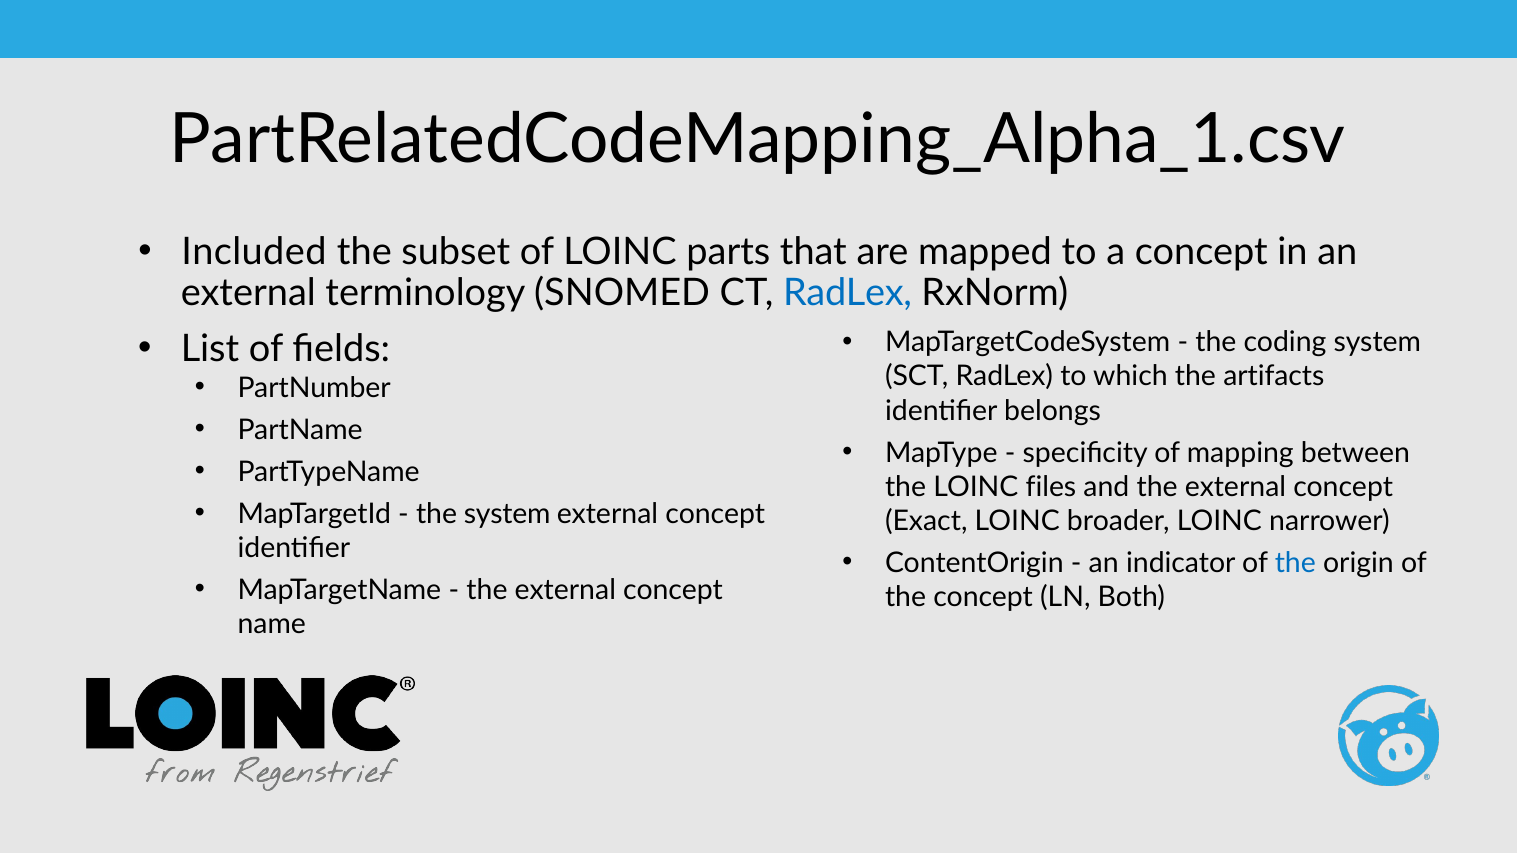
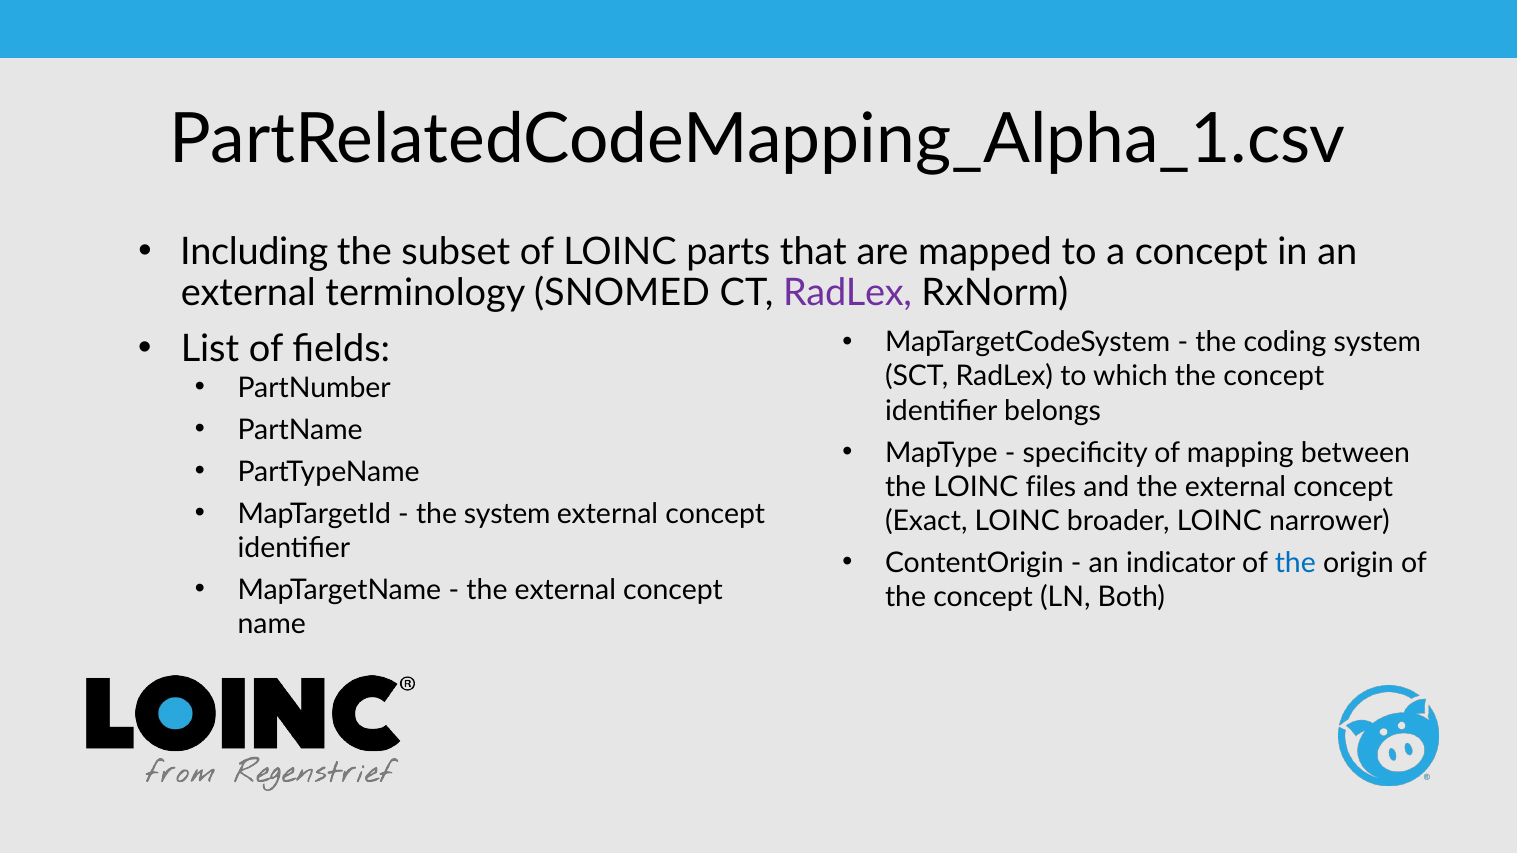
Included: Included -> Including (254, 252)
RadLex colour: blue -> purple (848, 293)
which the artifacts: artifacts -> concept (1274, 377)
